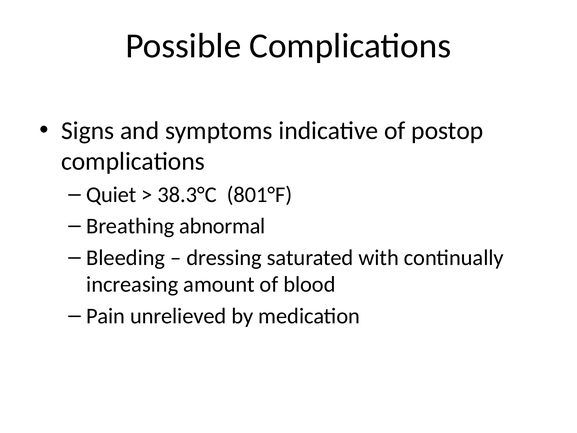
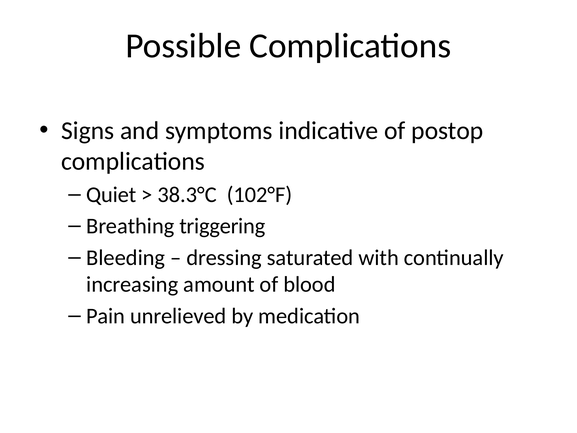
801°F: 801°F -> 102°F (260, 195)
abnormal: abnormal -> triggering (222, 226)
